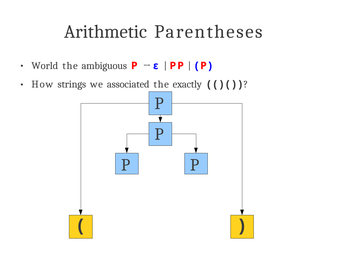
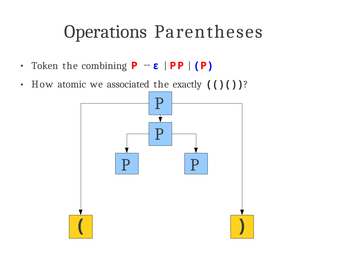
Arithmetic: Arithmetic -> Operations (106, 32)
World: World -> Token (45, 66)
ambiguous: ambiguous -> combining (104, 66)
strings: strings -> atomic (72, 84)
